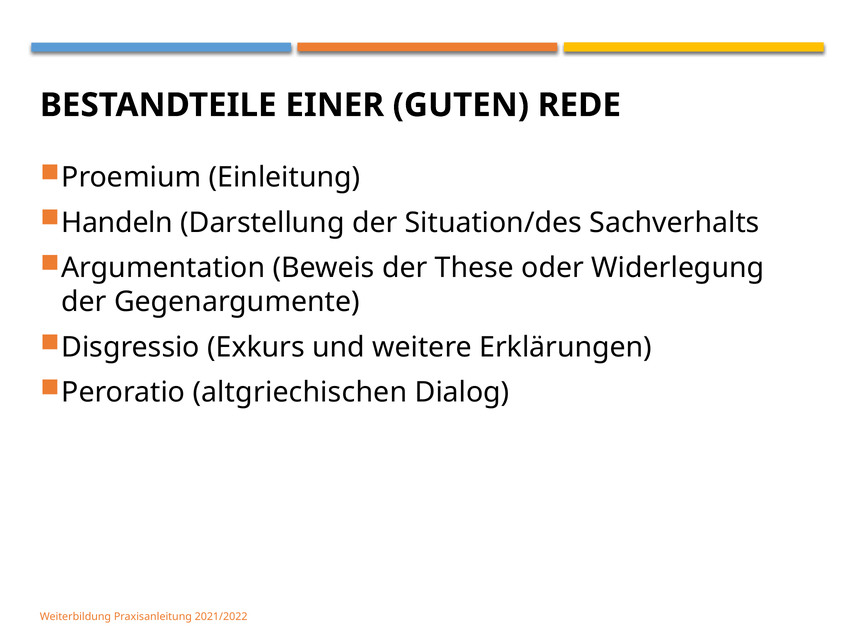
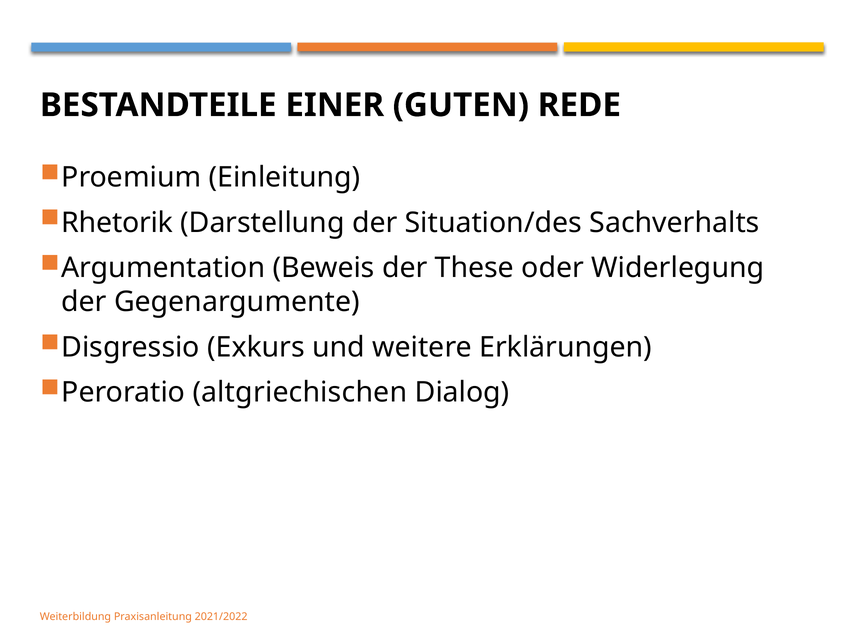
Handeln: Handeln -> Rhetorik (117, 223)
